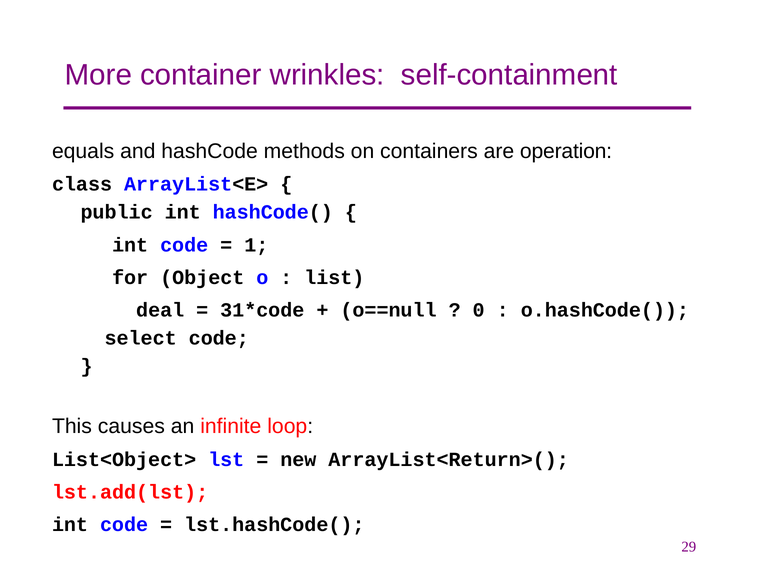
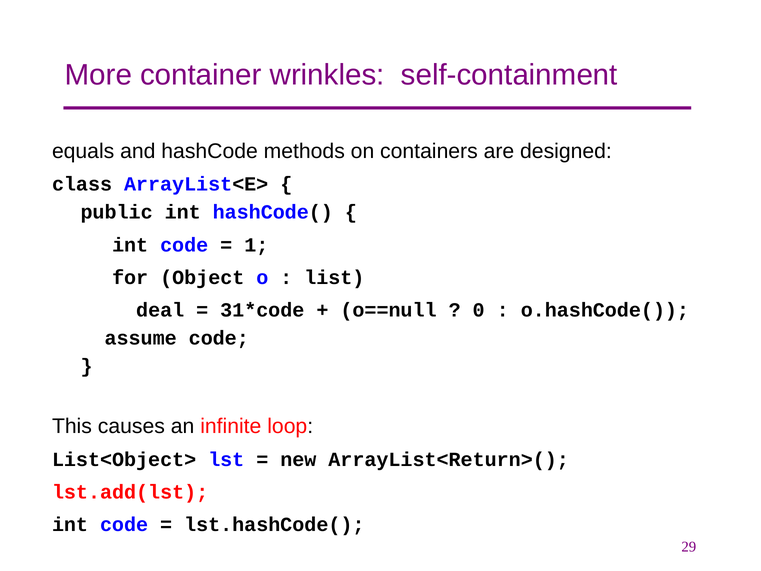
operation: operation -> designed (566, 151)
select: select -> assume (141, 338)
